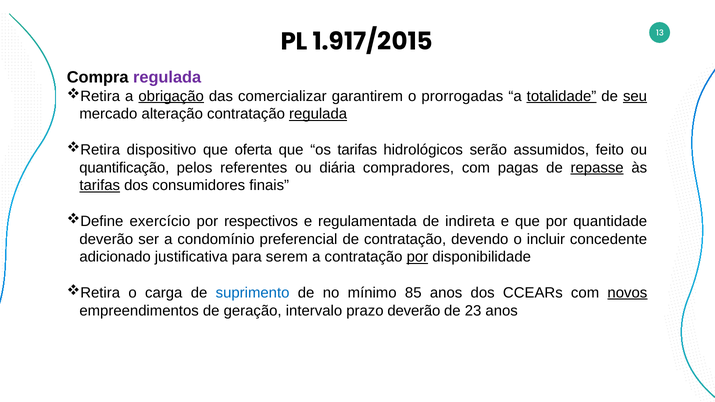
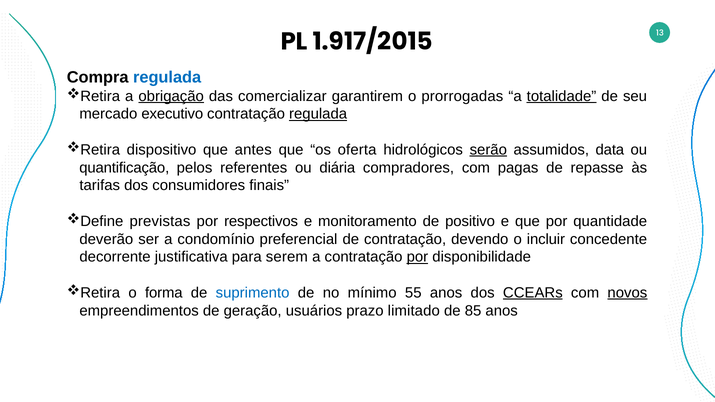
regulada colour: purple -> blue (167, 78)
seu underline: present -> none (635, 96)
alteração: alteração -> executivo (172, 114)
oferta: oferta -> antes (253, 150)
os tarifas: tarifas -> oferta (357, 150)
serão underline: none -> present (488, 150)
feito: feito -> data (610, 150)
repasse underline: present -> none (597, 168)
tarifas underline: present -> none (100, 186)
exercício: exercício -> previstas (160, 221)
regulamentada: regulamentada -> monitoramento (367, 221)
indireta: indireta -> positivo (470, 221)
adicionado: adicionado -> decorrente (115, 257)
carga: carga -> forma (164, 293)
85: 85 -> 55 (413, 293)
CCEARs underline: none -> present (533, 293)
intervalo: intervalo -> usuários (314, 311)
prazo deverão: deverão -> limitado (414, 311)
23: 23 -> 85 (473, 311)
